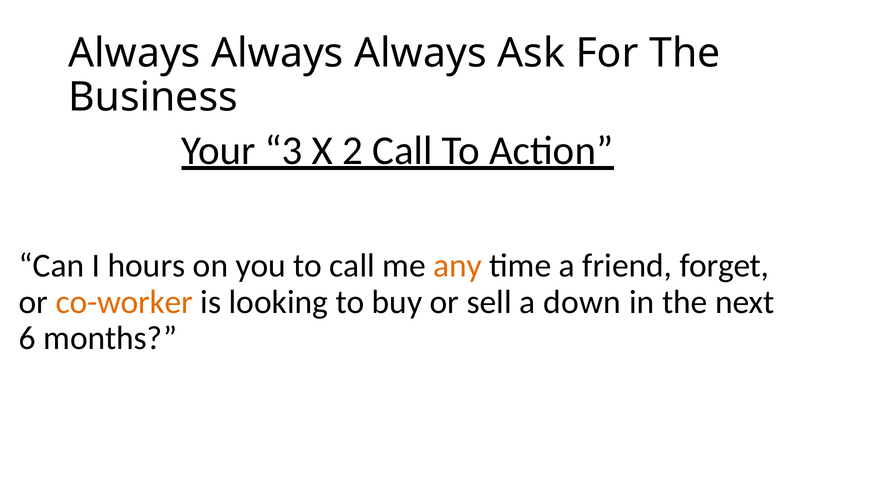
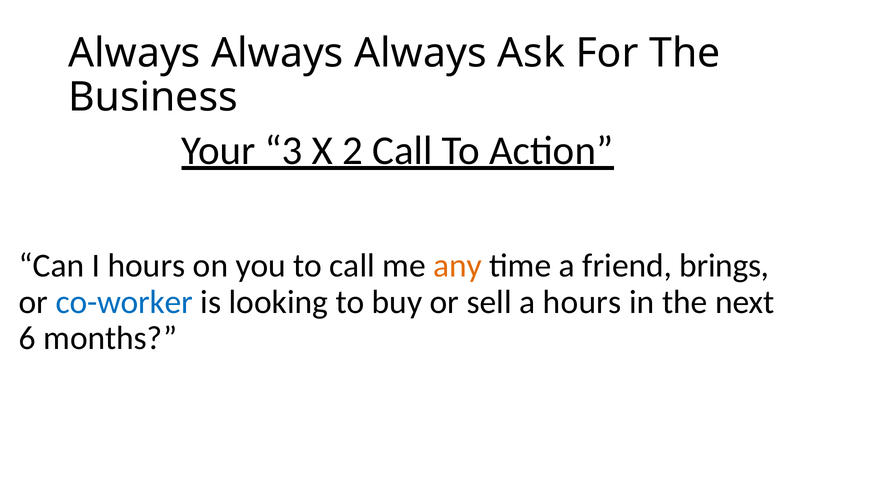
forget: forget -> brings (724, 266)
co-worker colour: orange -> blue (124, 302)
a down: down -> hours (582, 302)
